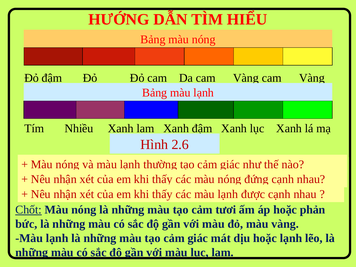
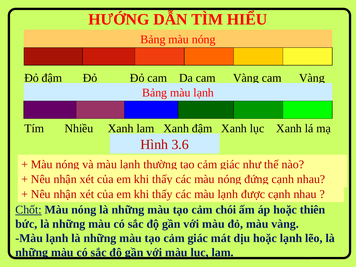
2.6: 2.6 -> 3.6 (180, 145)
tươi: tươi -> chói (226, 210)
phản: phản -> thiên (313, 210)
